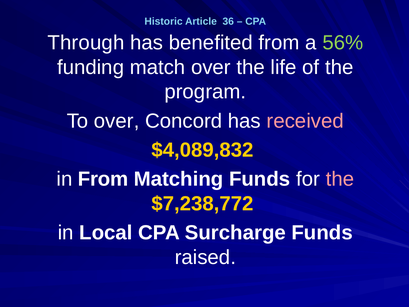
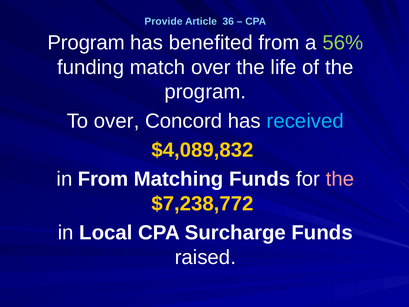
Historic: Historic -> Provide (163, 21)
Through: Through -> Program (86, 43)
received colour: pink -> light blue (305, 121)
